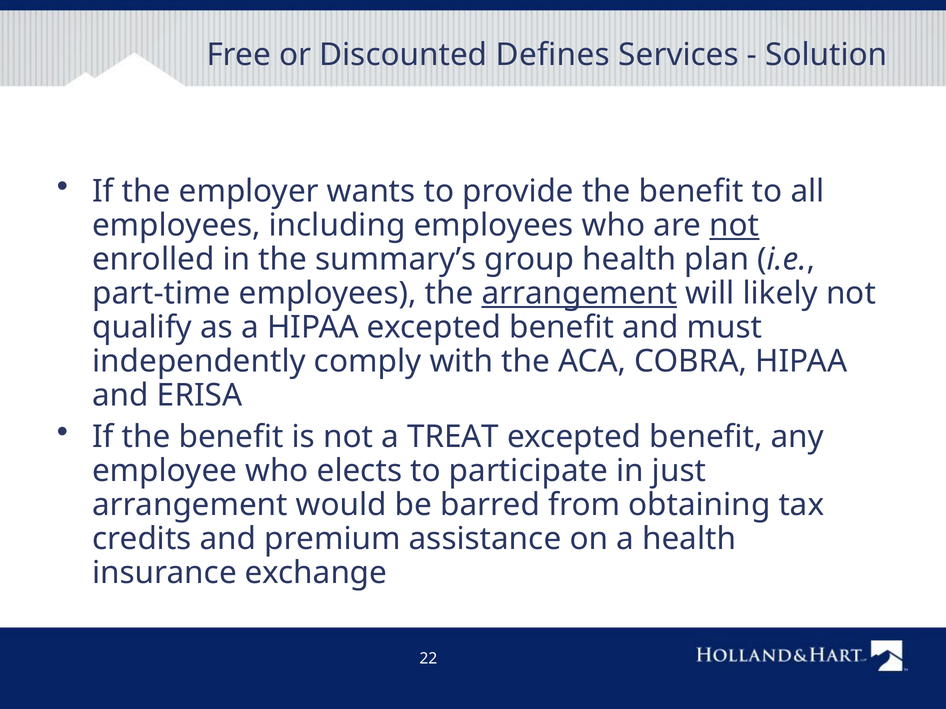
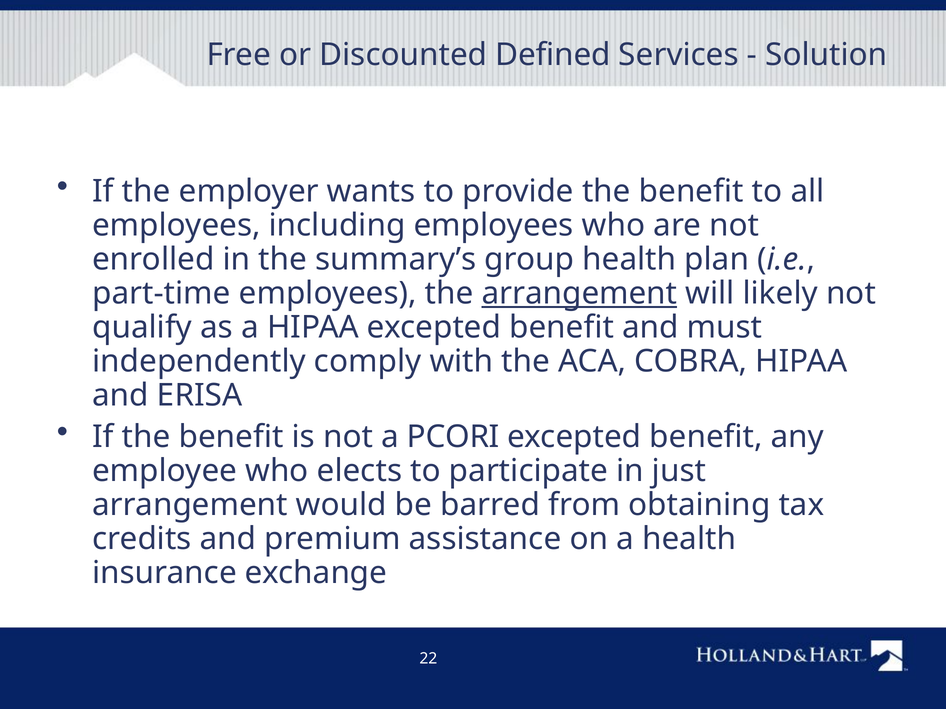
Defines: Defines -> Defined (553, 55)
not underline: present -> none (734, 225)
TREAT: TREAT -> PCORI (453, 437)
